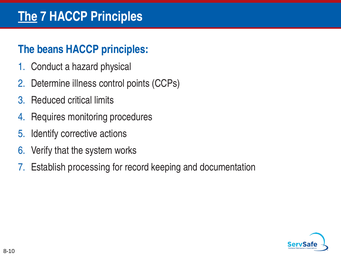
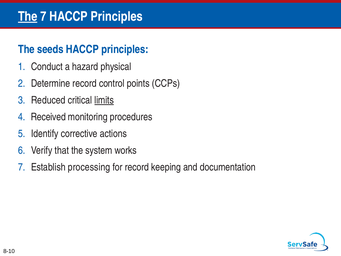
beans: beans -> seeds (50, 49)
Determine illness: illness -> record (85, 83)
limits underline: none -> present (104, 100)
Requires: Requires -> Received (48, 117)
